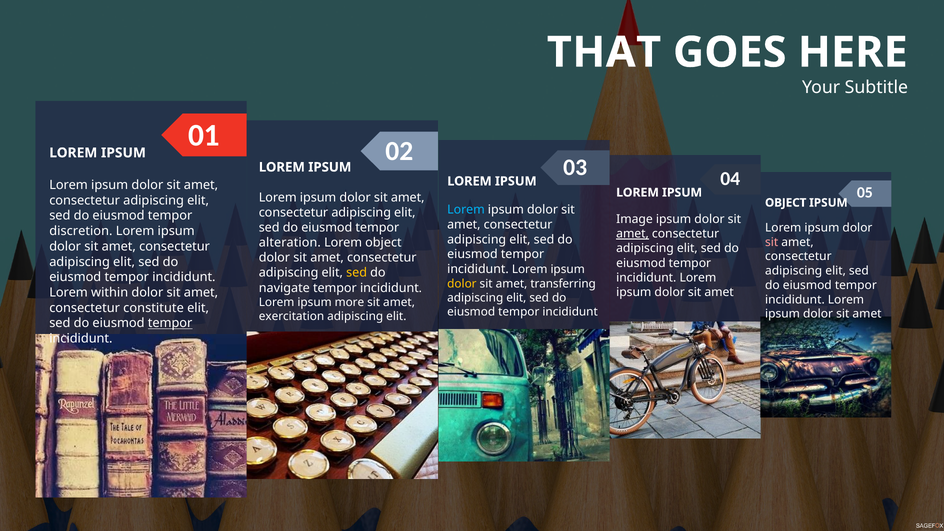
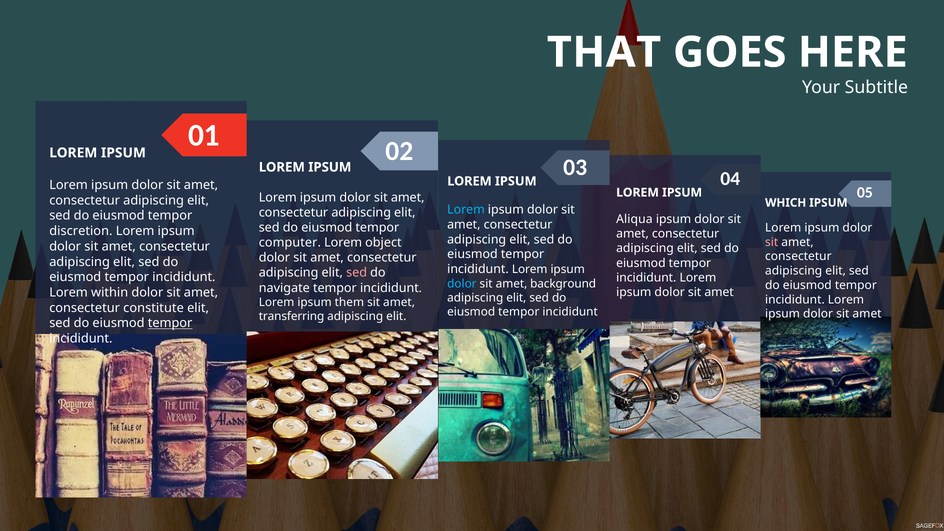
OBJECT: OBJECT -> WHICH (786, 203)
Image: Image -> Aliqua (634, 219)
amet underline: present -> none (633, 234)
alteration: alteration -> computer (290, 243)
sed colour: yellow -> pink (357, 273)
dolor colour: yellow -> light blue (462, 284)
transferring: transferring -> background (563, 284)
more: more -> them (349, 302)
exercitation: exercitation -> transferring (292, 317)
